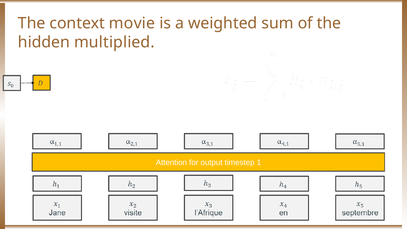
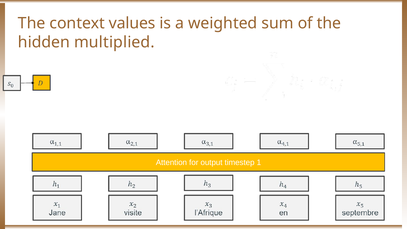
movie: movie -> values (132, 23)
